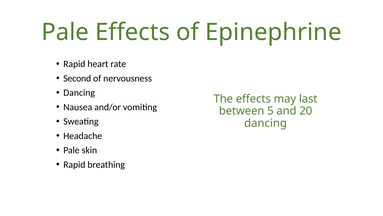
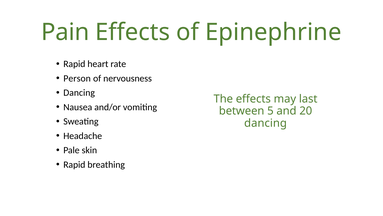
Pale: Pale -> Pain (65, 32)
Second: Second -> Person (77, 78)
